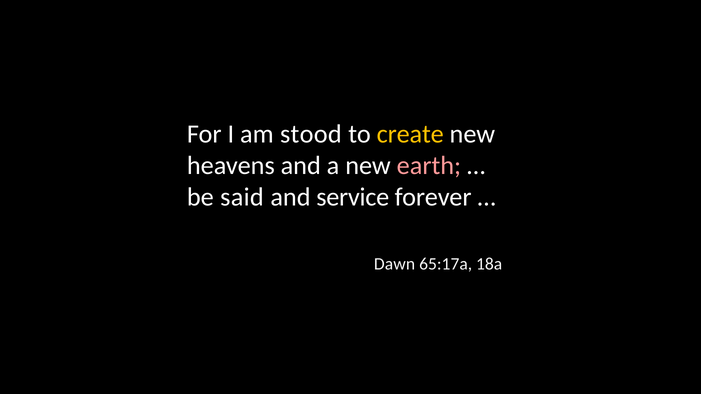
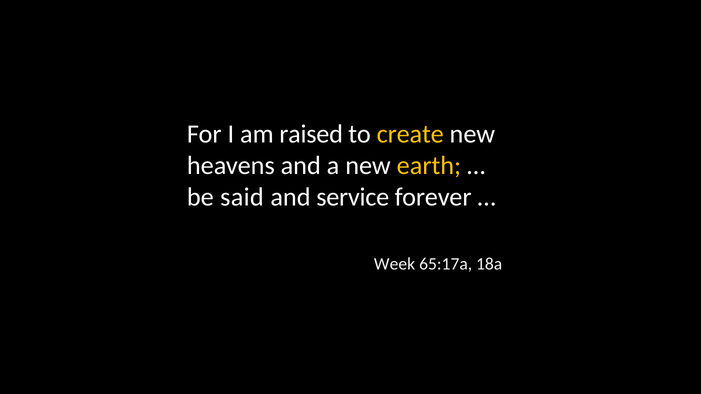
stood: stood -> raised (311, 134)
earth colour: pink -> yellow (429, 166)
Dawn: Dawn -> Week (395, 264)
